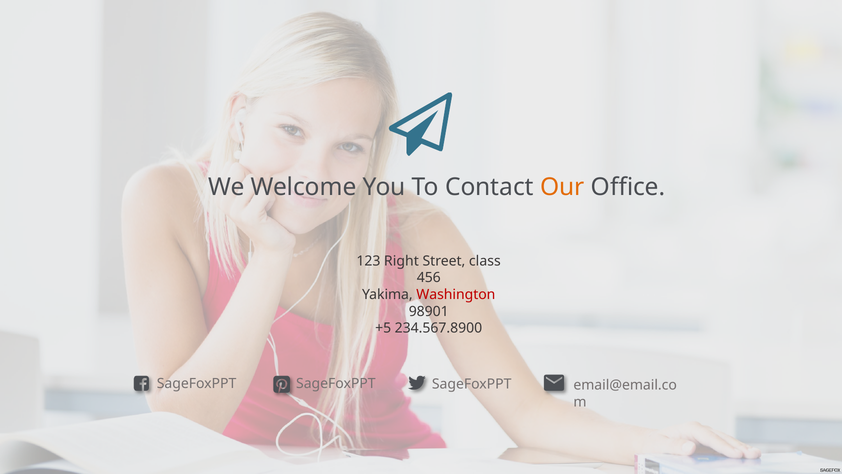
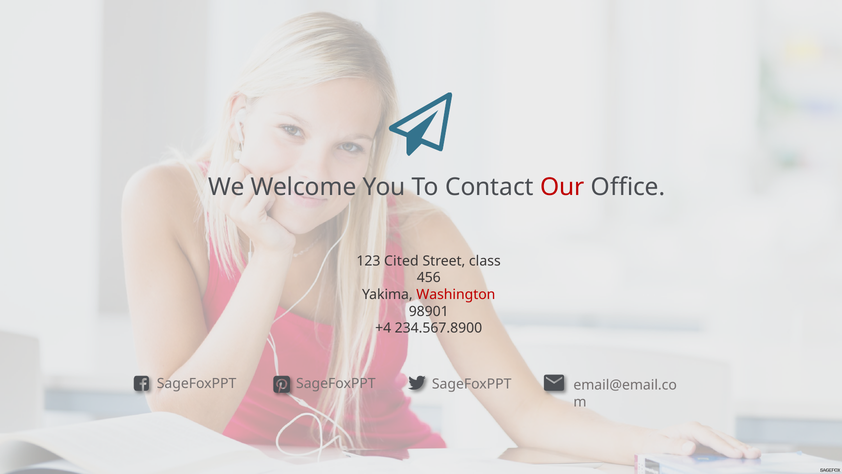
Our colour: orange -> red (562, 187)
Right: Right -> Cited (401, 261)
+5: +5 -> +4 (383, 328)
